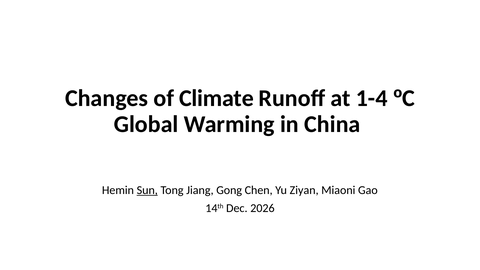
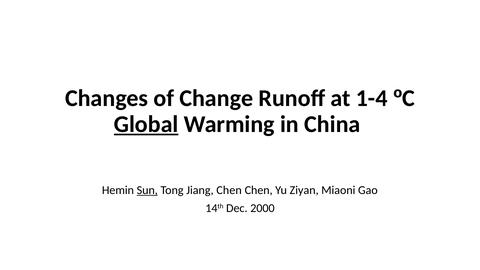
Climate: Climate -> Change (216, 98)
Global underline: none -> present (146, 124)
Jiang Gong: Gong -> Chen (229, 190)
2026: 2026 -> 2000 (262, 208)
